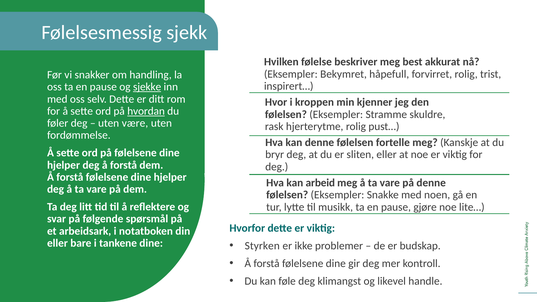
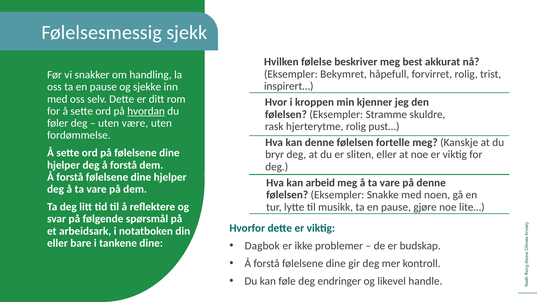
sjekke underline: present -> none (147, 87)
Styrken: Styrken -> Dagbok (262, 246)
klimangst: klimangst -> endringer (339, 281)
